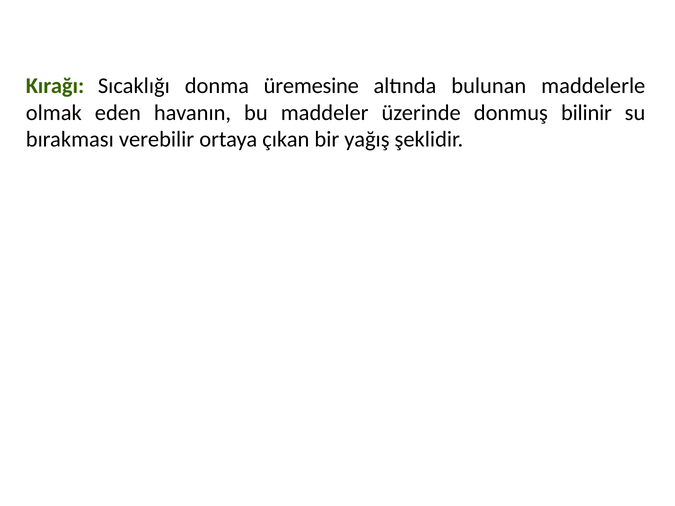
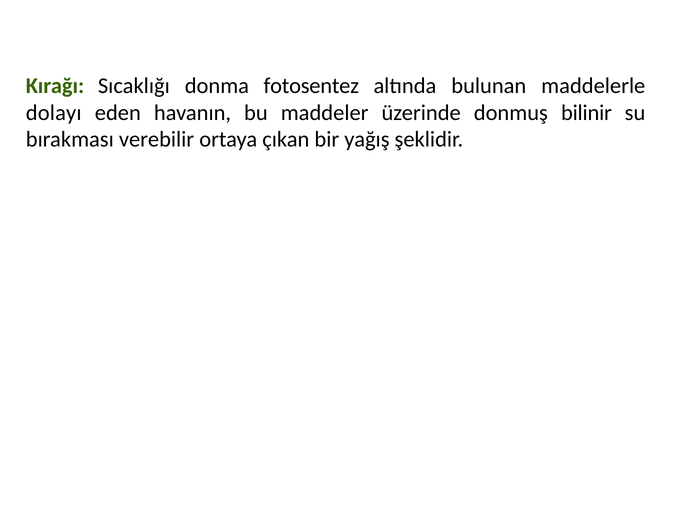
üremesine: üremesine -> fotosentez (311, 86)
olmak: olmak -> dolayı (54, 113)
